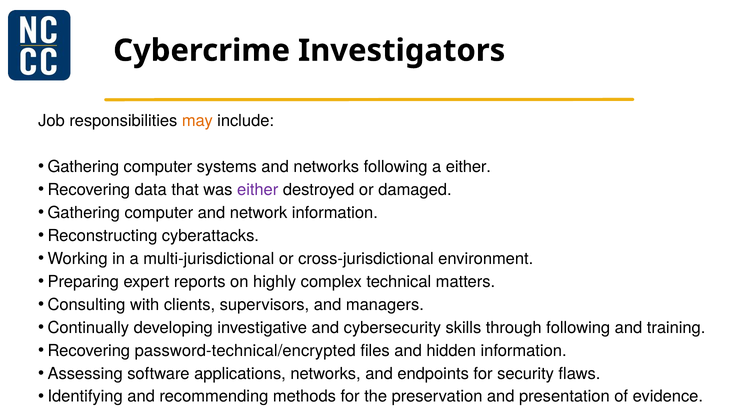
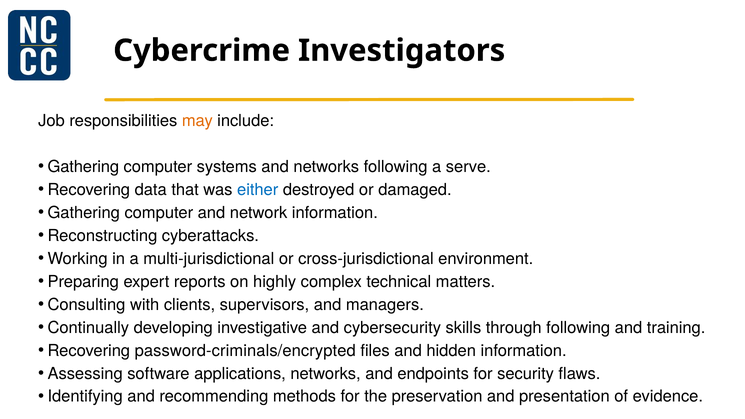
a either: either -> serve (468, 167)
either colour: purple -> blue (258, 190)
password-technical/encrypted: password-technical/encrypted -> password-criminals/encrypted (245, 351)
